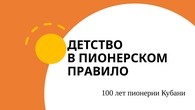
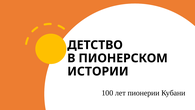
ПРАВИЛО: ПРАВИЛО -> ИСТОРИИ (98, 71)
